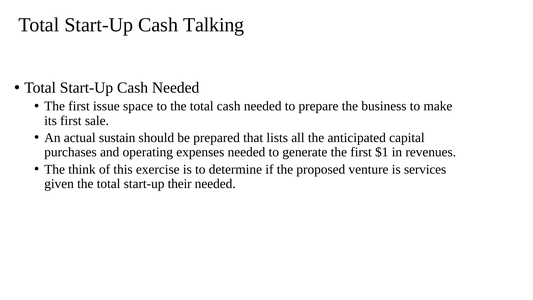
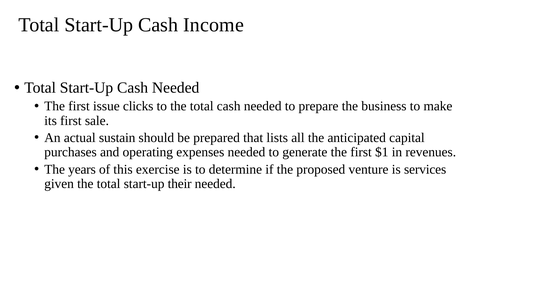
Talking: Talking -> Income (213, 25)
space: space -> clicks (138, 106)
think: think -> years (82, 169)
